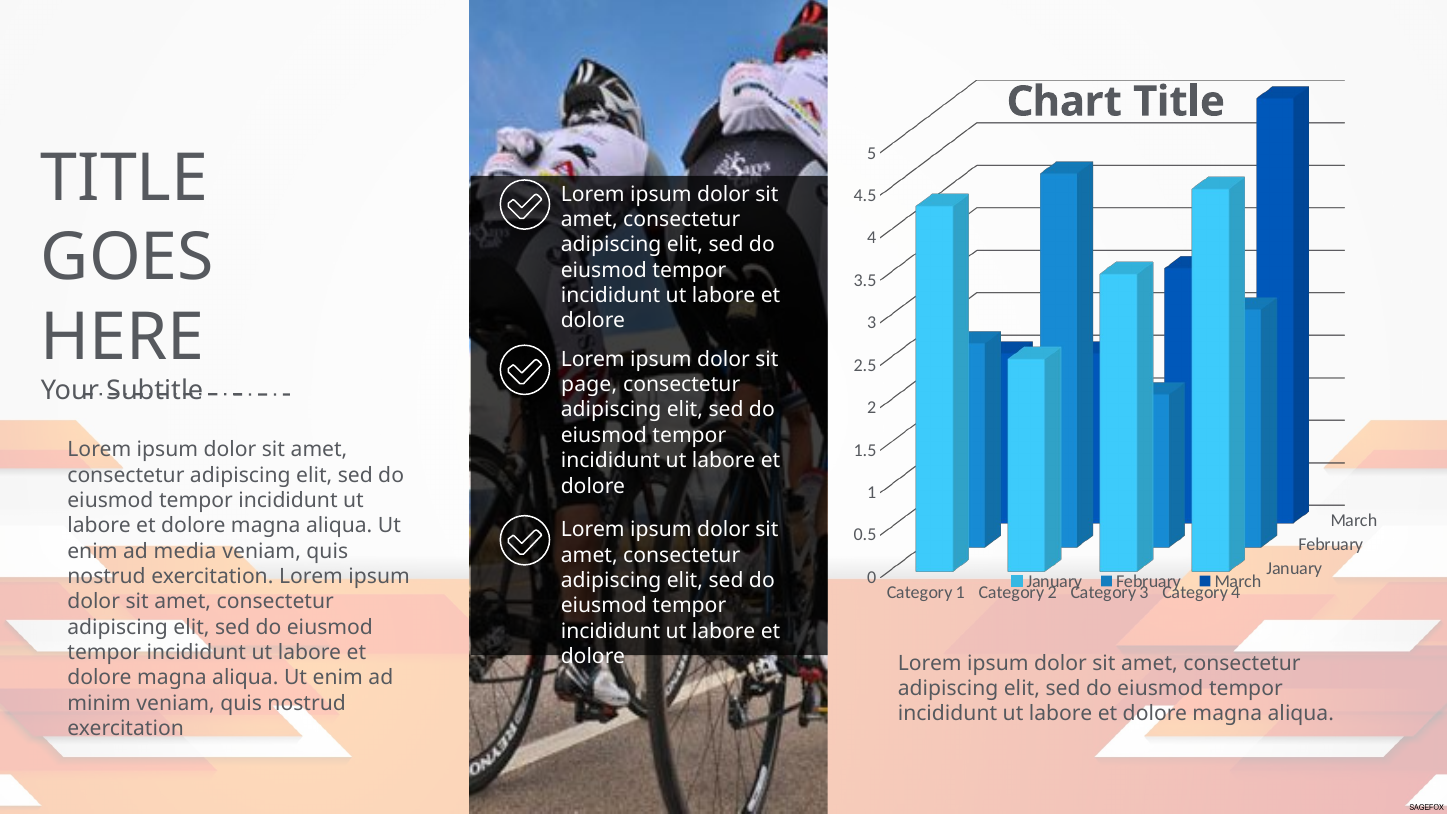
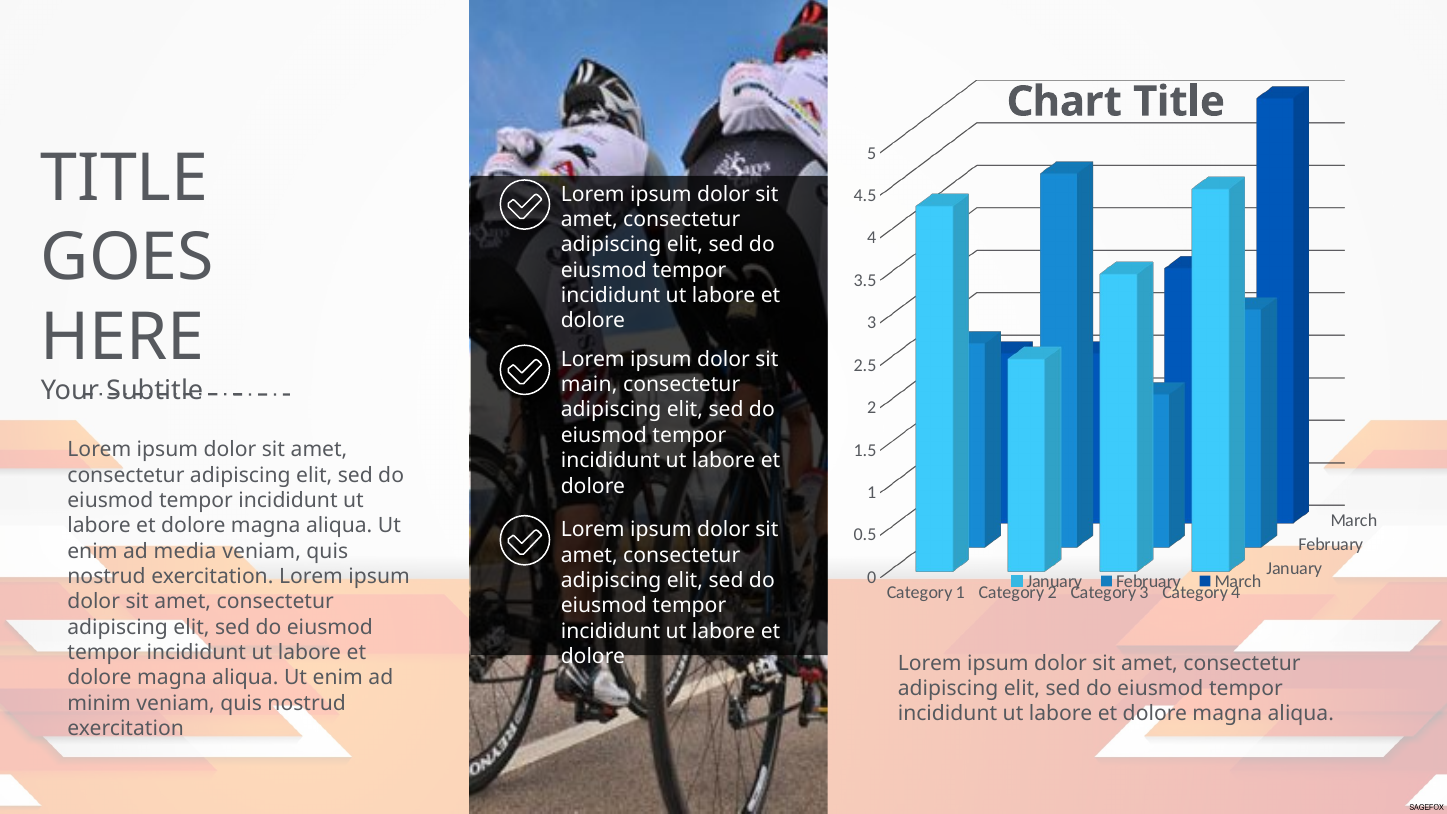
page: page -> main (589, 385)
